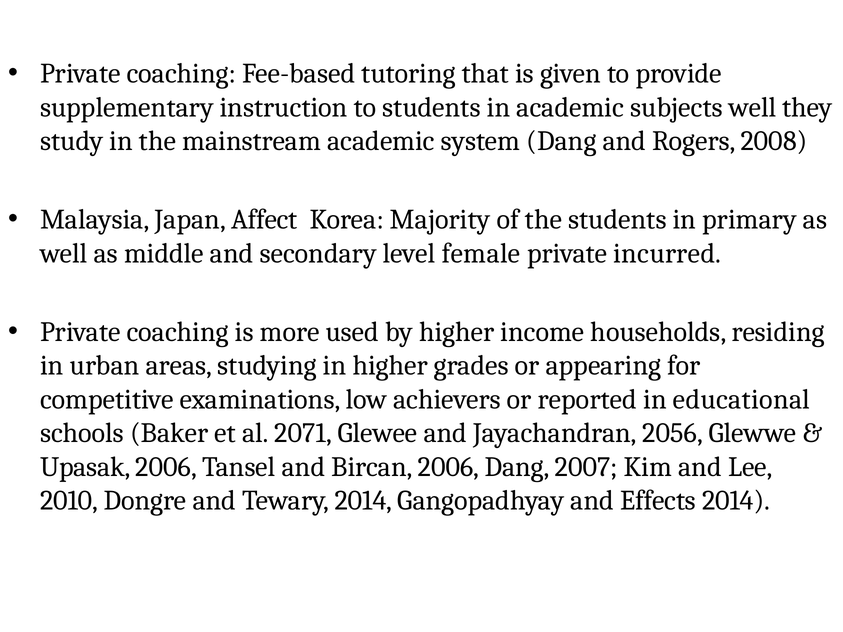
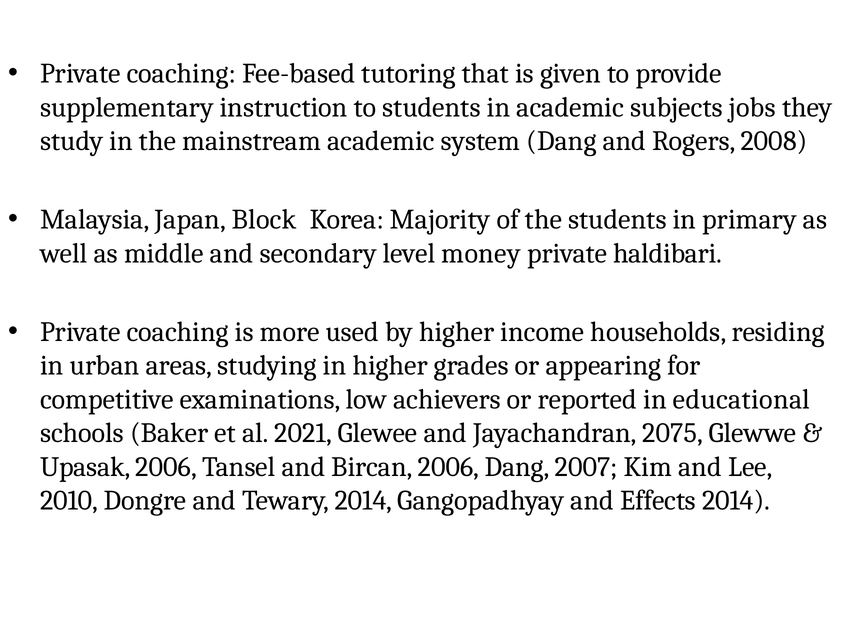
subjects well: well -> jobs (752, 107)
Affect: Affect -> Block (264, 220)
female: female -> money (481, 253)
incurred: incurred -> haldibari (668, 253)
2071: 2071 -> 2021 (303, 433)
2056: 2056 -> 2075 (673, 433)
